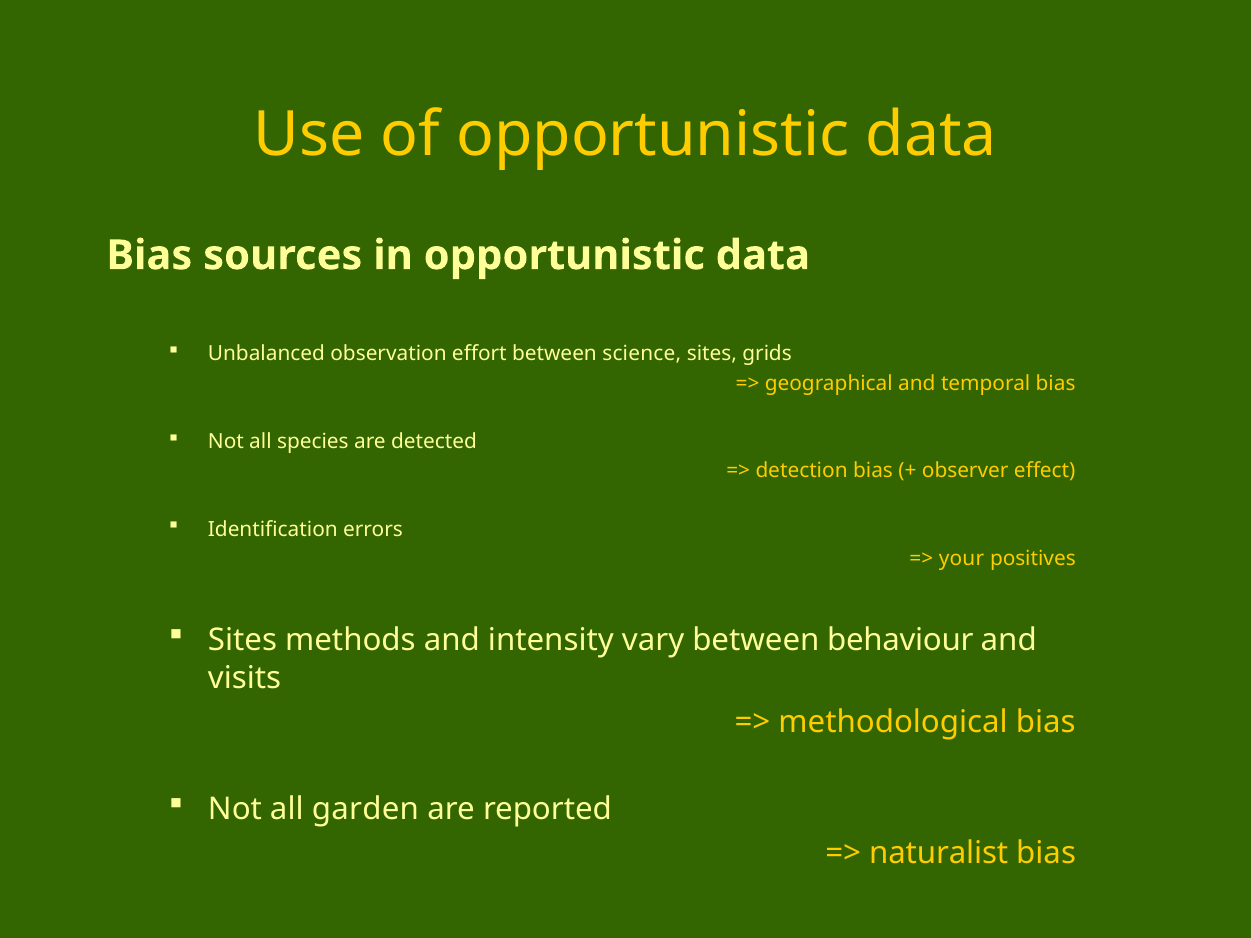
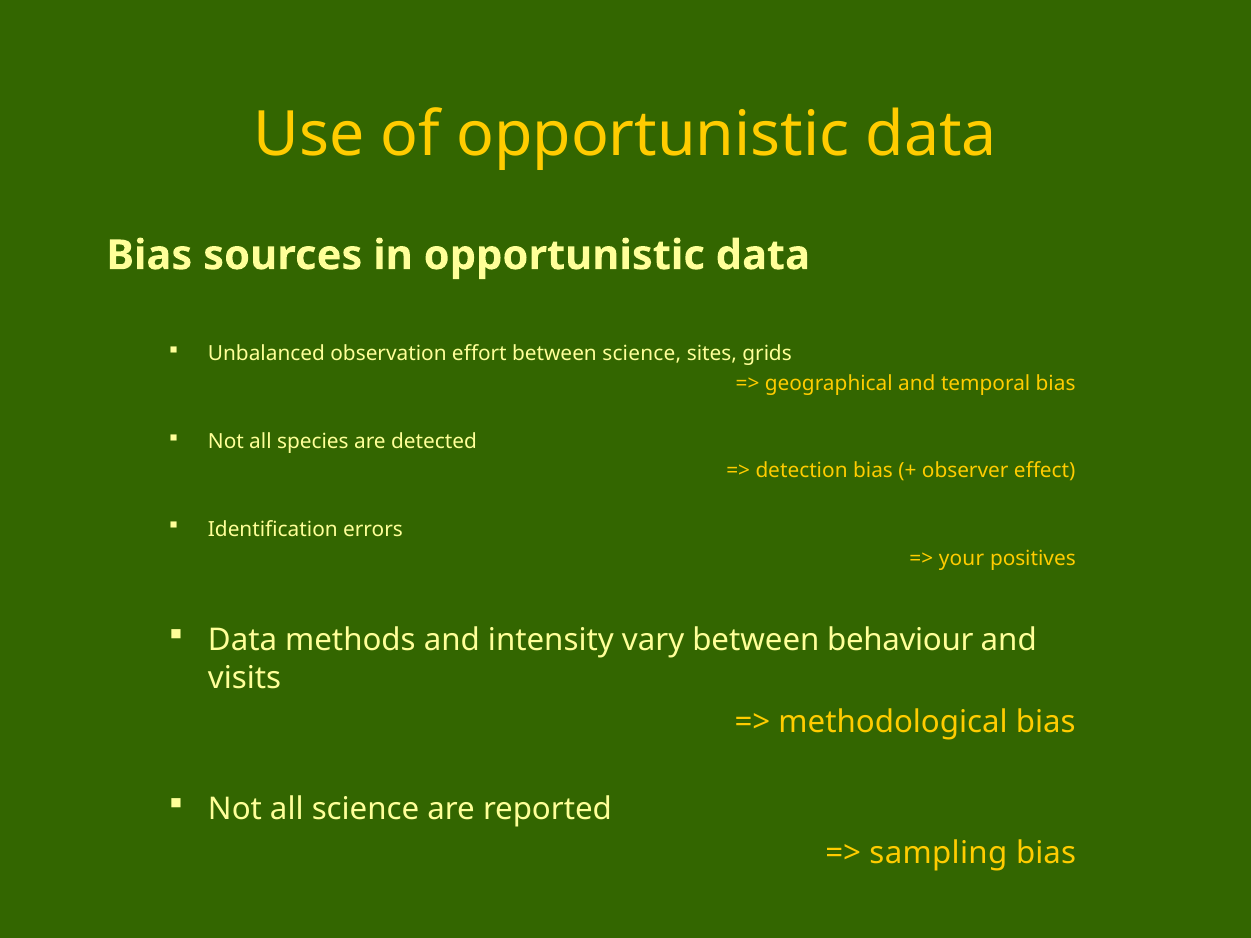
Sites: Sites -> Data (243, 641)
all garden: garden -> science (366, 810)
naturalist: naturalist -> sampling (938, 853)
